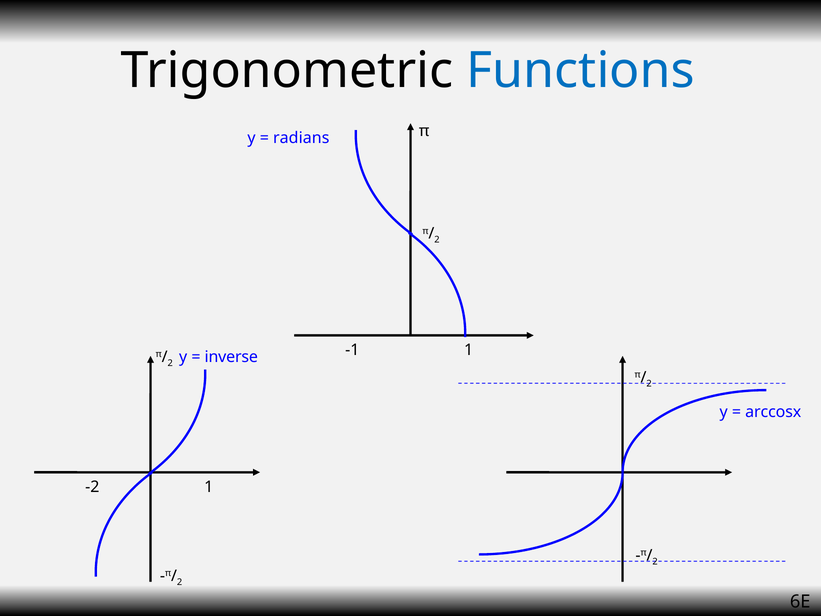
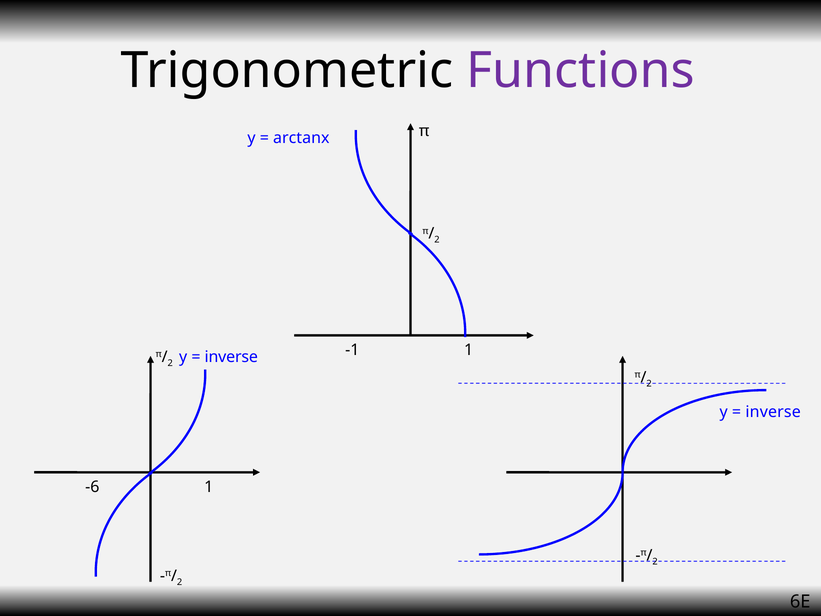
Functions colour: blue -> purple (581, 71)
radians: radians -> arctanx (301, 138)
arccosx: arccosx -> inverse (773, 412)
-2: -2 -> -6 (92, 487)
